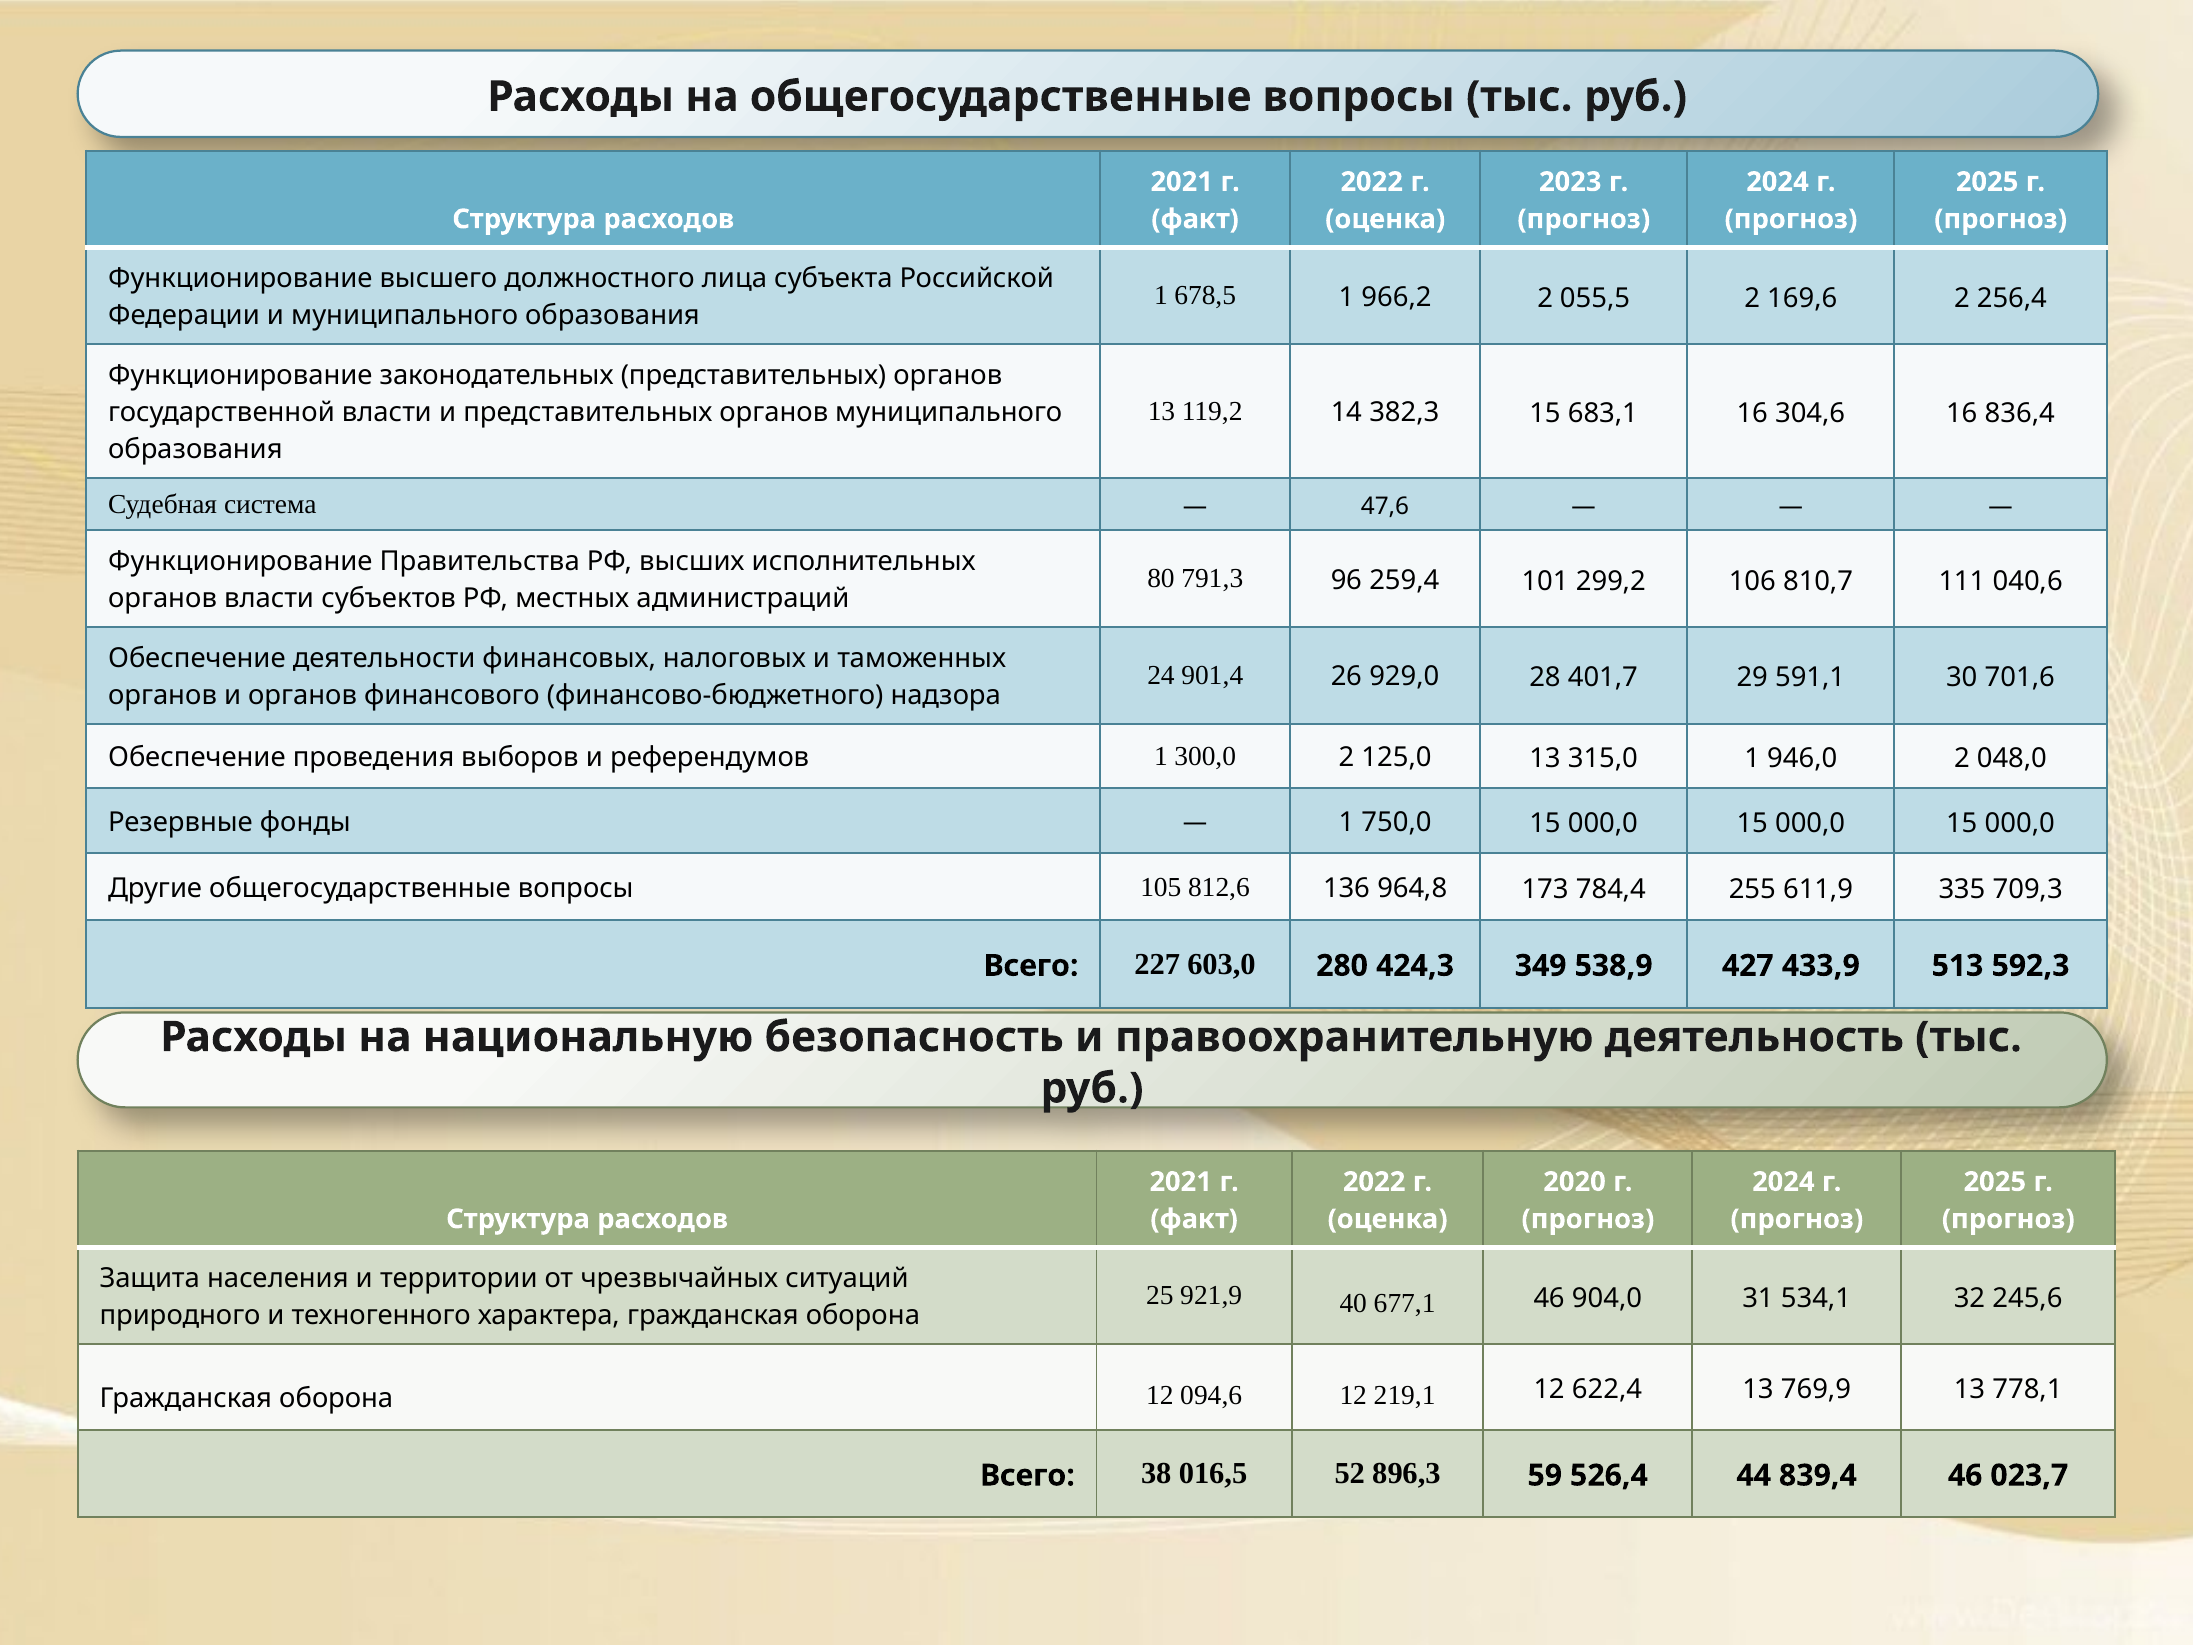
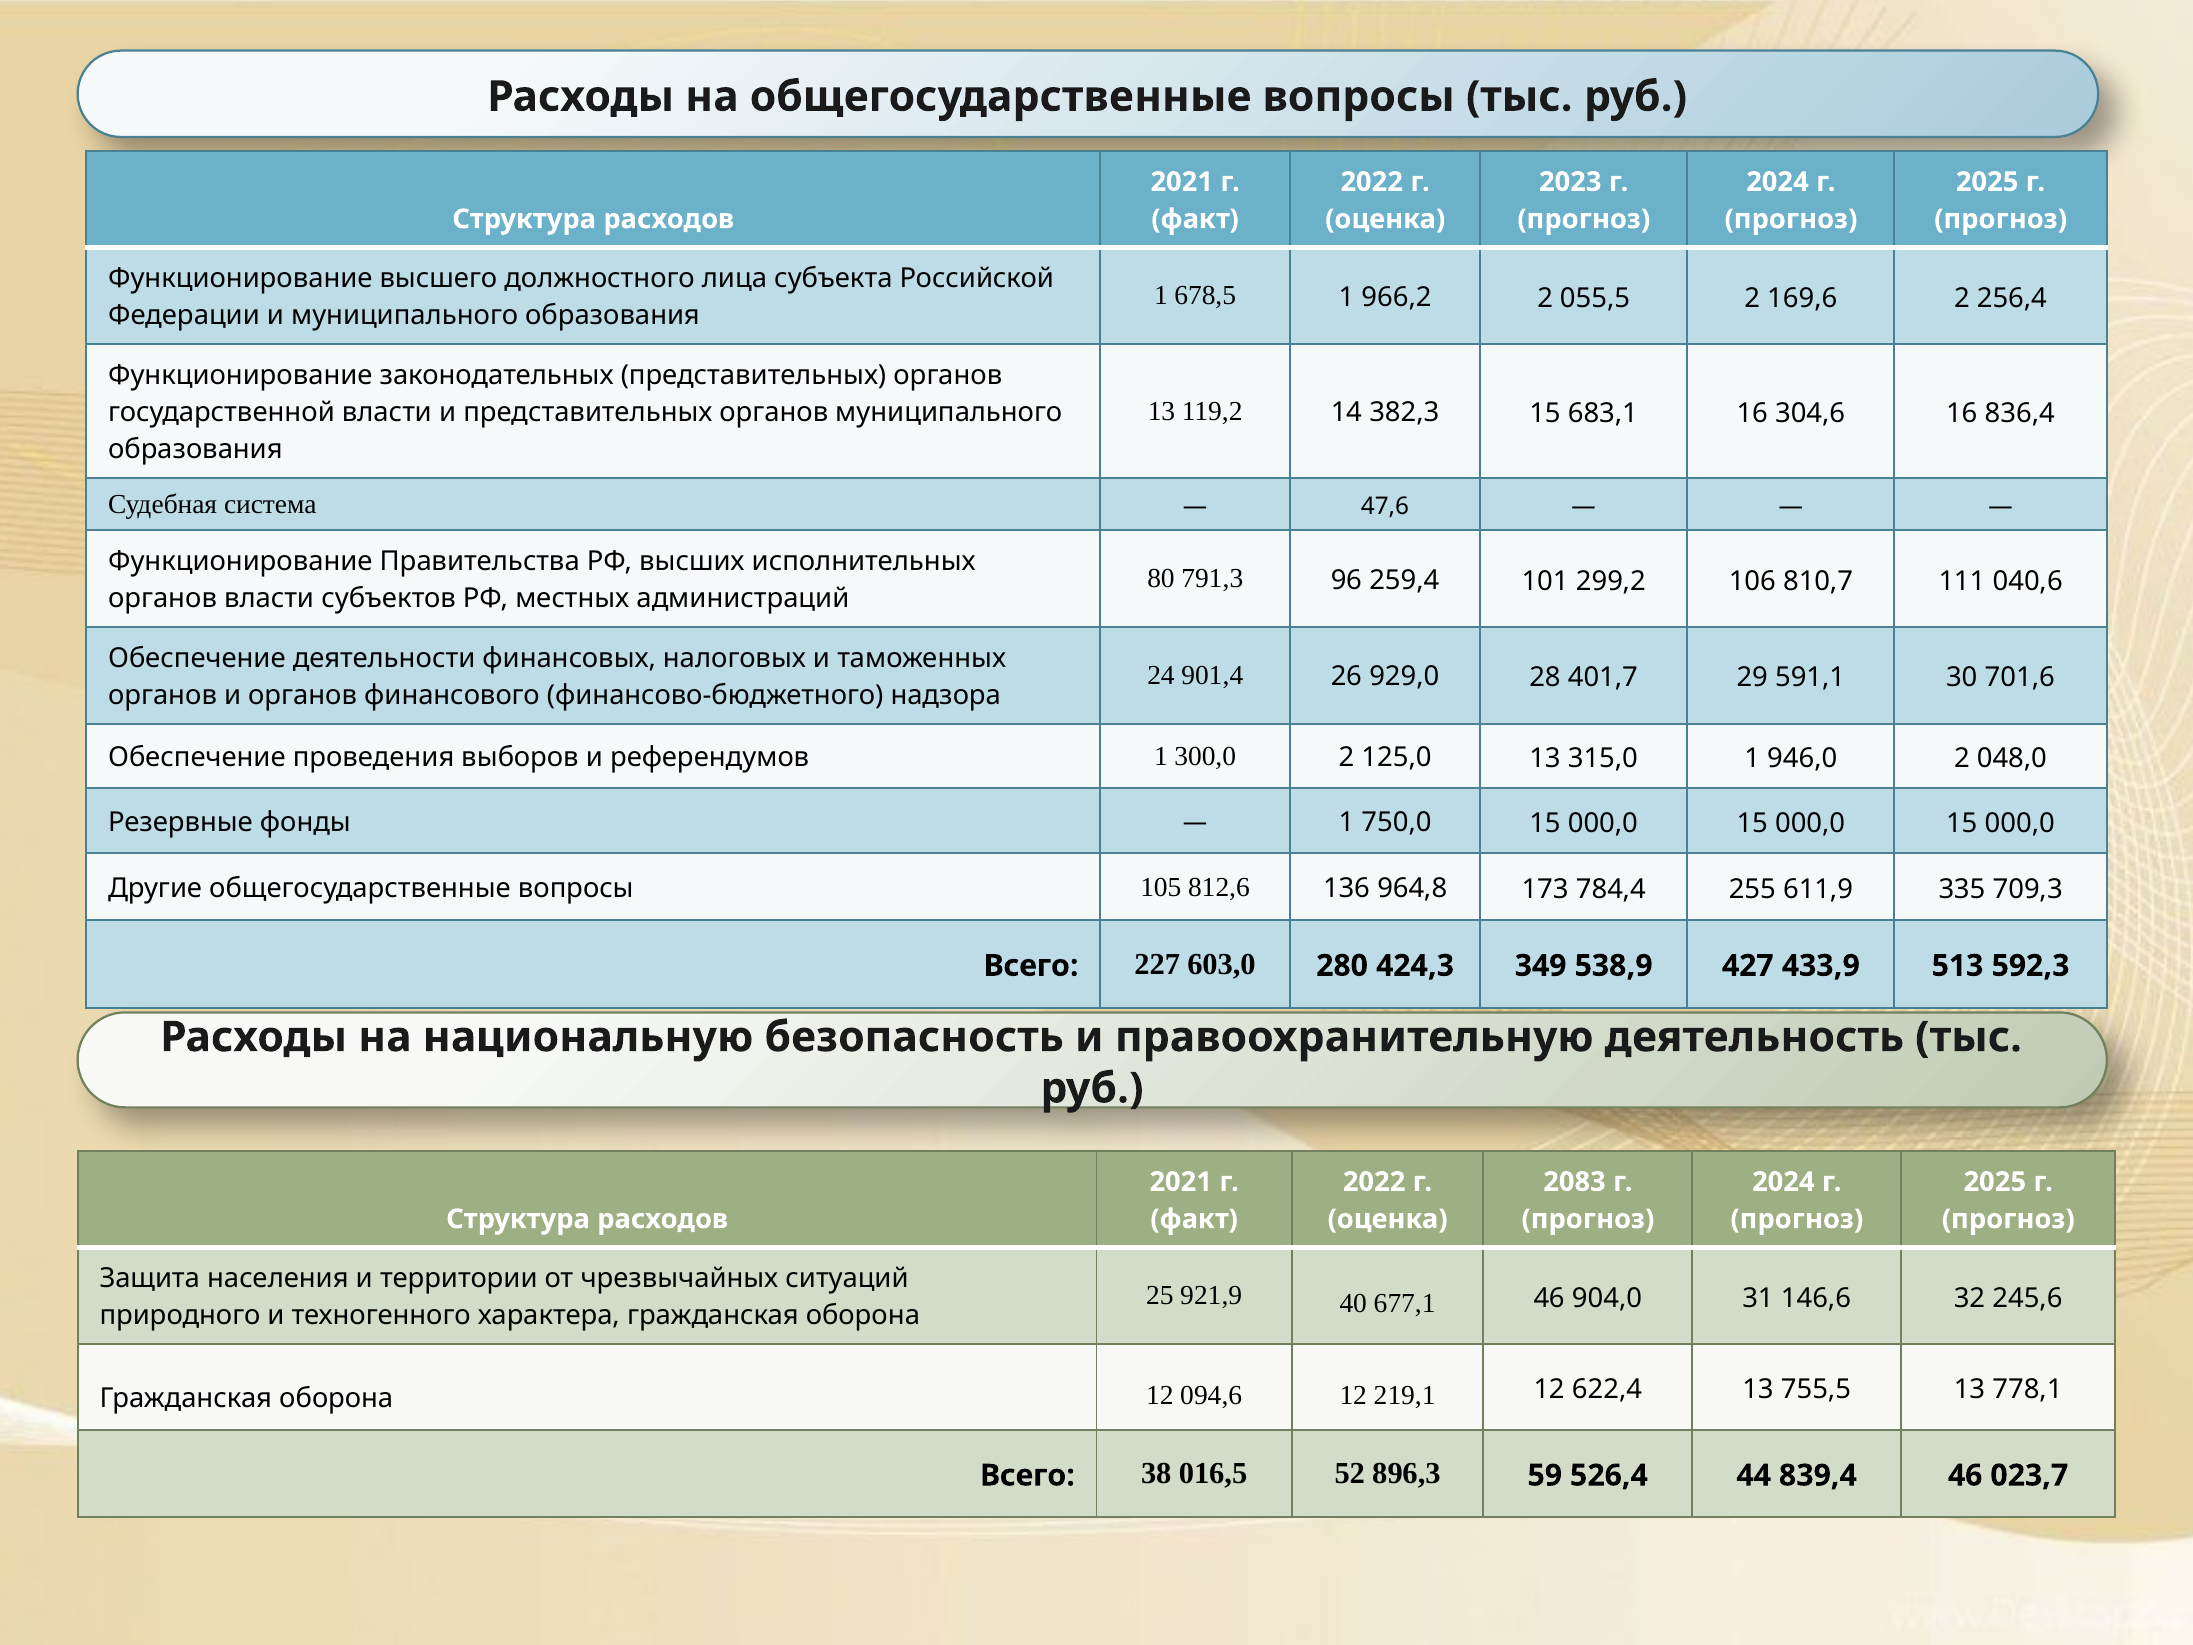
2020: 2020 -> 2083 (1575, 1182)
534,1: 534,1 -> 146,6 (1816, 1298)
769,9: 769,9 -> 755,5 (1816, 1389)
